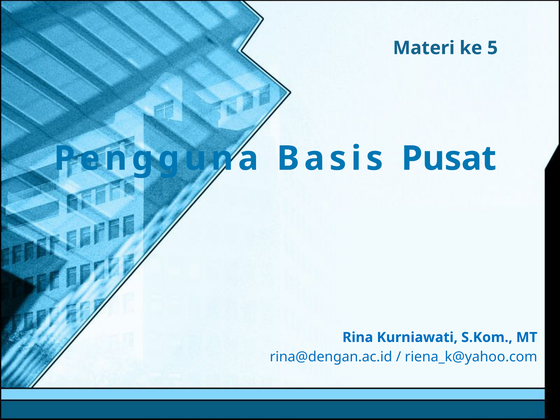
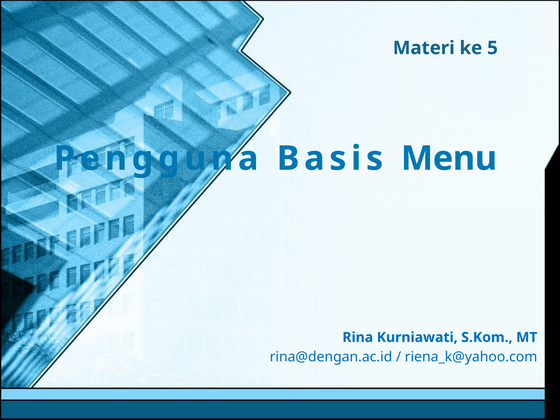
Pusat: Pusat -> Menu (449, 159)
